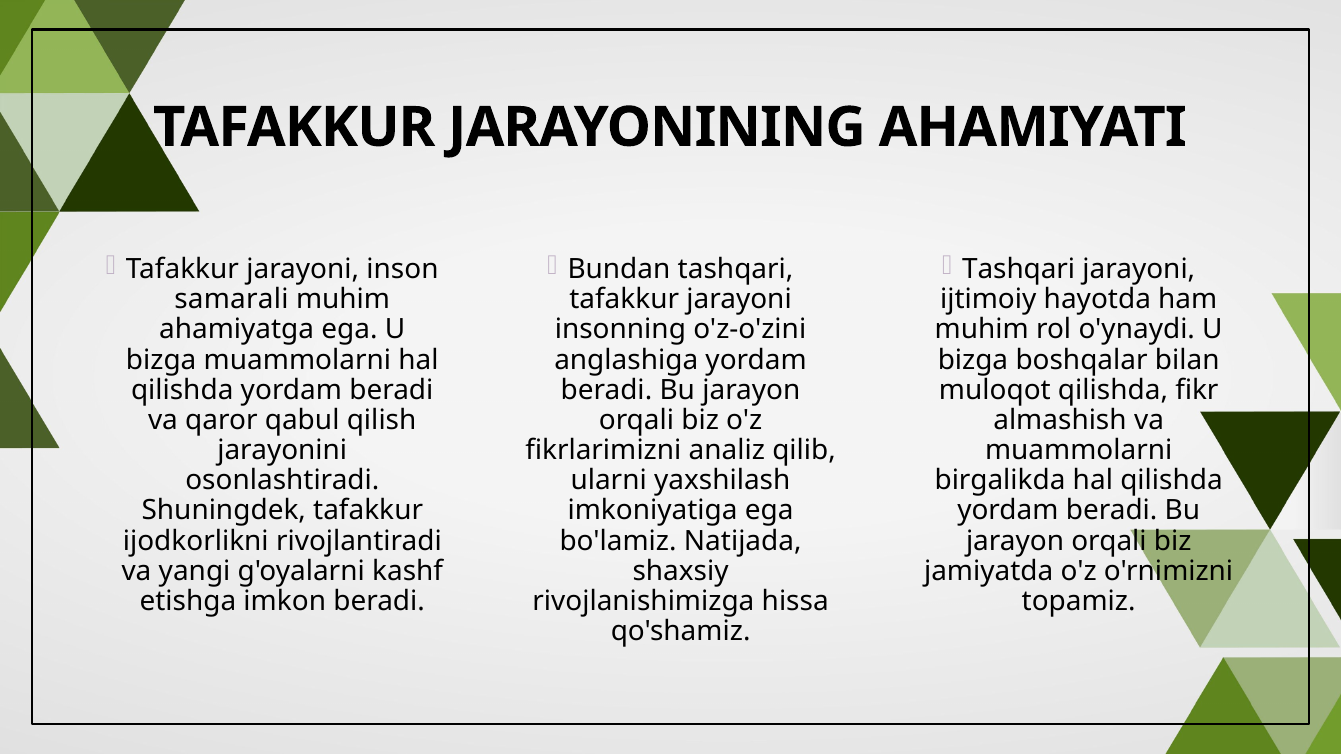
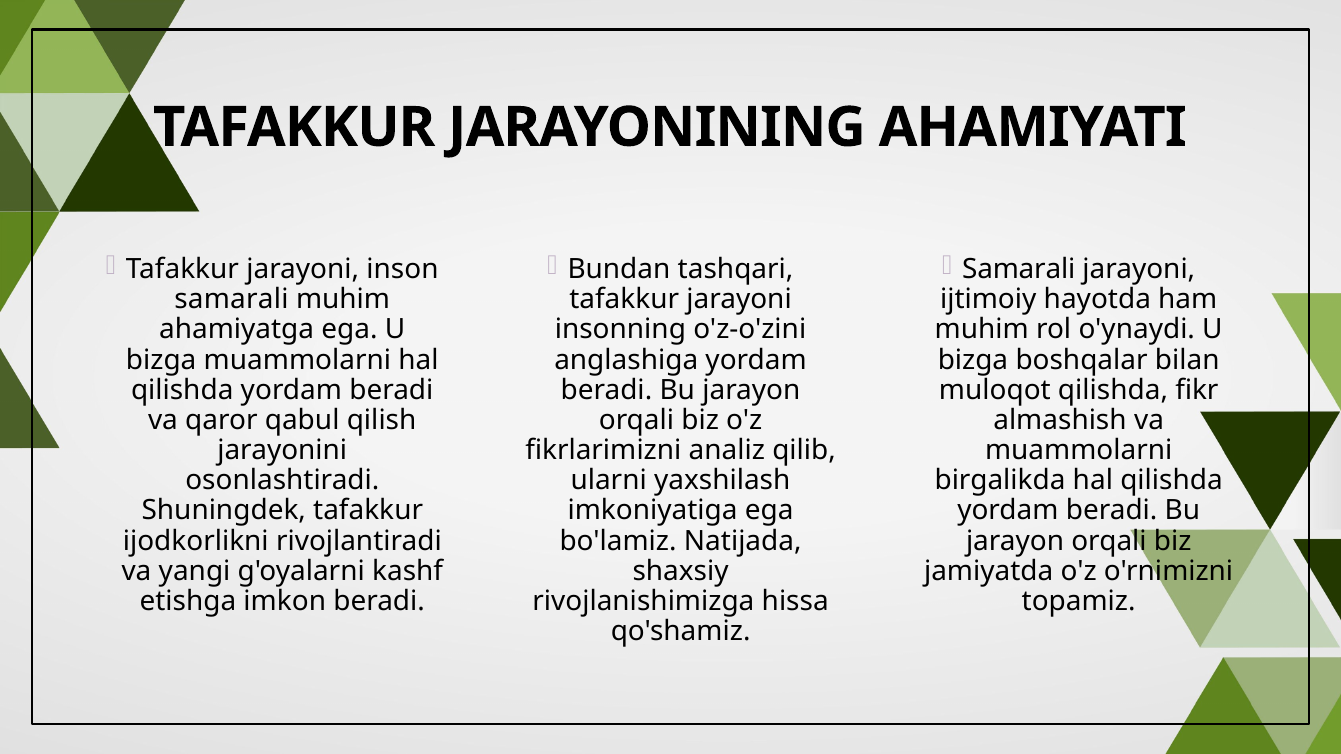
Tashqari: Tashqari -> Samarali (1019, 269)
